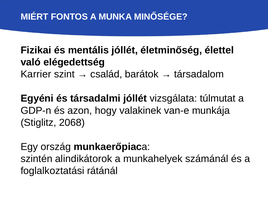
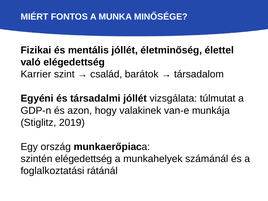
2068: 2068 -> 2019 (72, 123)
szintén alindikátorok: alindikátorok -> elégedettség (84, 159)
